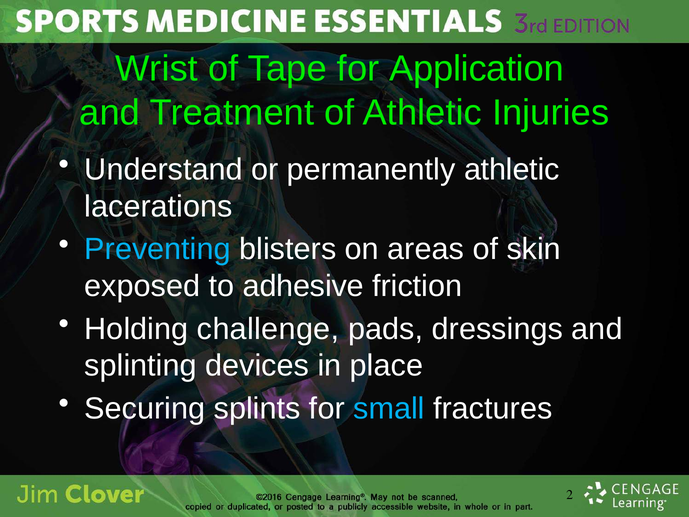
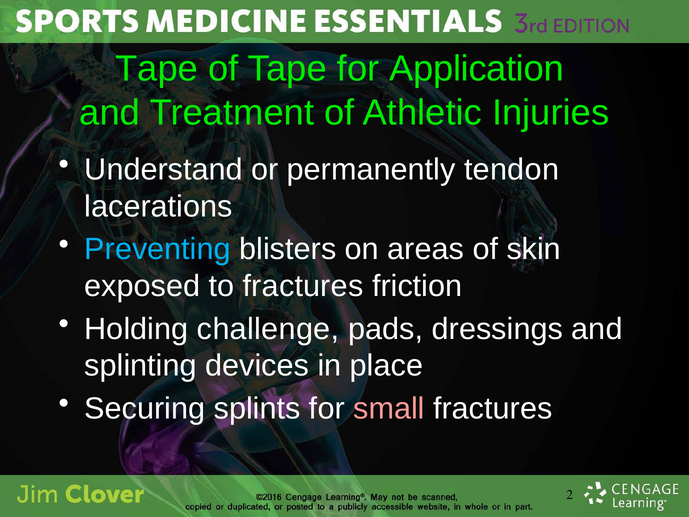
Wrist: Wrist -> Tape (157, 69)
permanently athletic: athletic -> tendon (512, 170)
to adhesive: adhesive -> fractures (303, 286)
small colour: light blue -> pink (389, 409)
